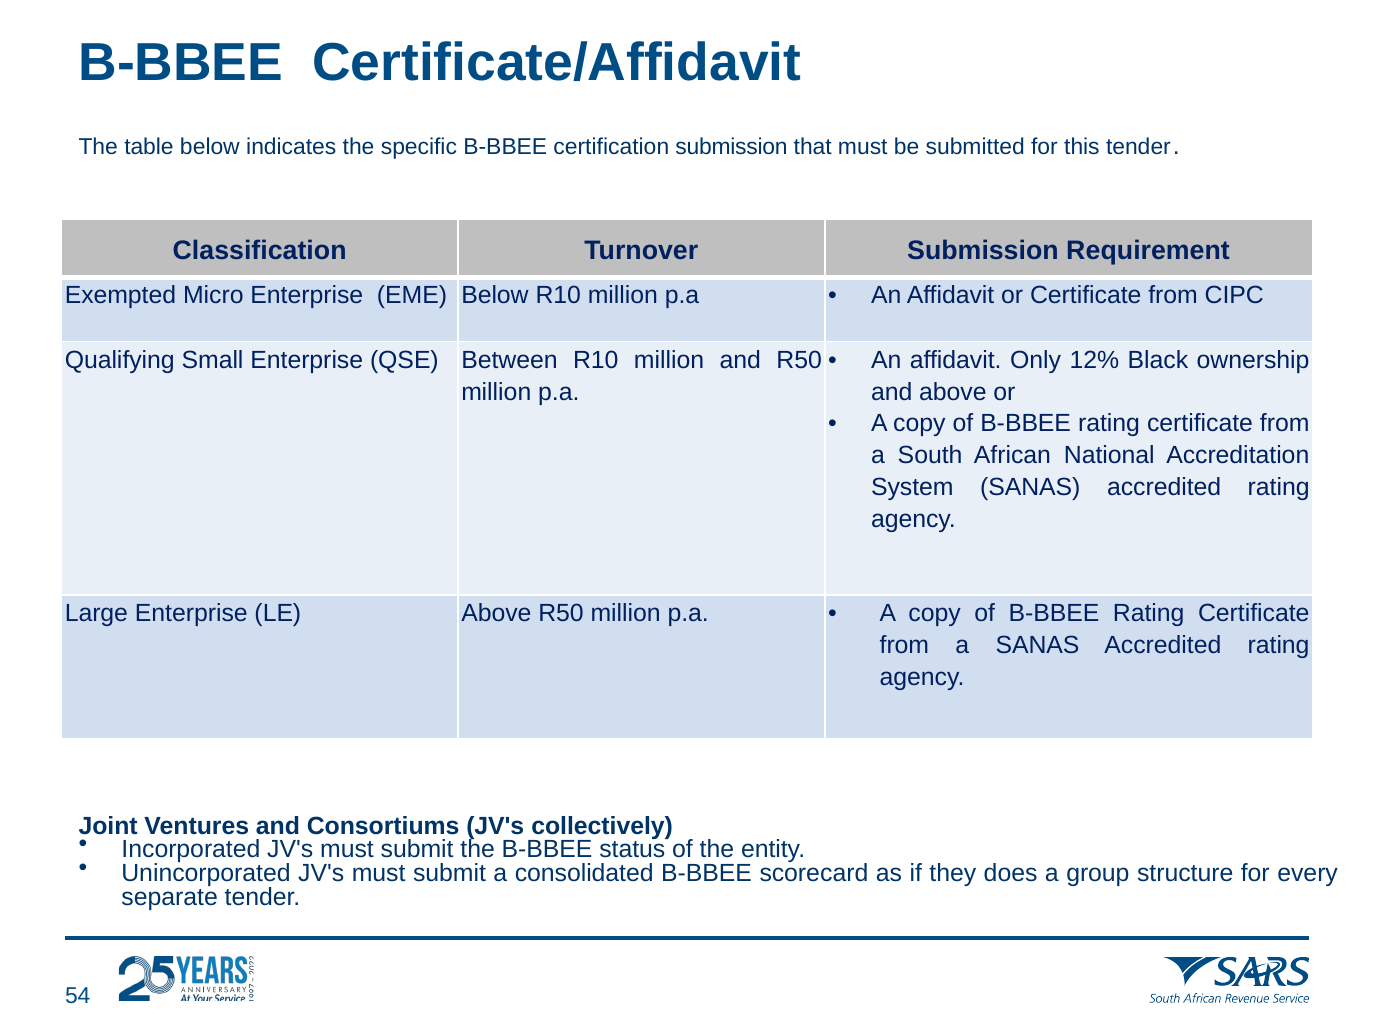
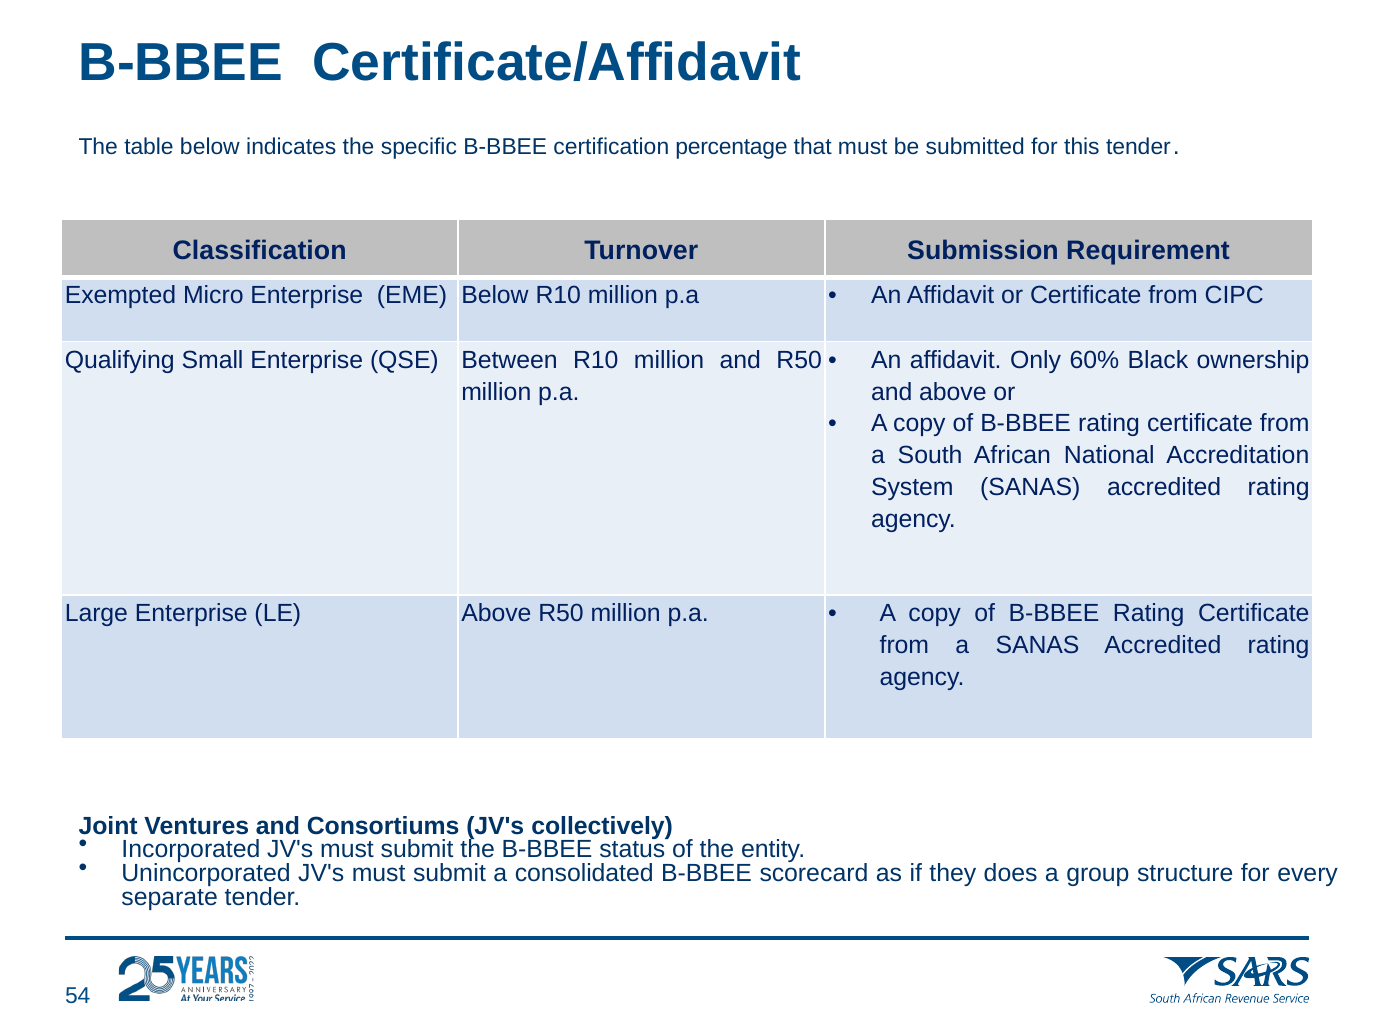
certification submission: submission -> percentage (732, 147)
12%: 12% -> 60% (1094, 360)
